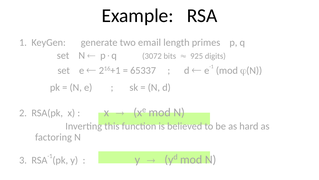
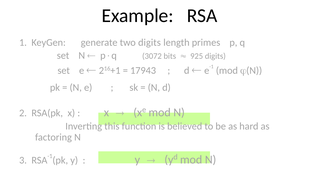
two email: email -> digits (150, 42)
65337: 65337 -> 17943 (143, 70)
